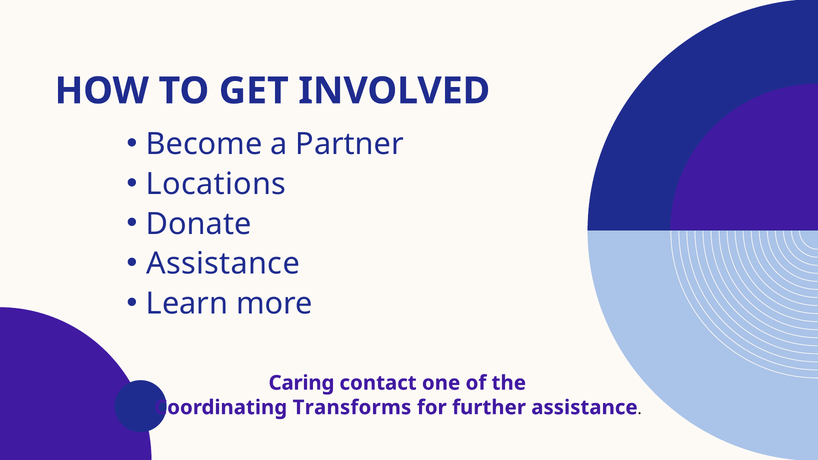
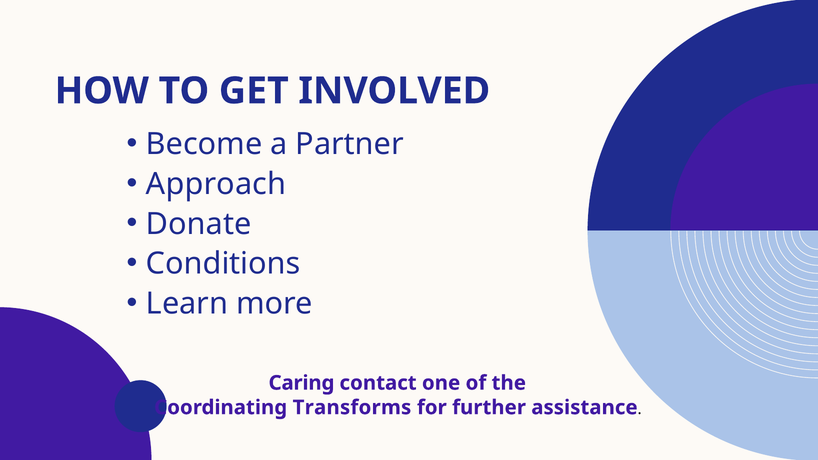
Locations: Locations -> Approach (216, 184)
Assistance: Assistance -> Conditions (223, 264)
